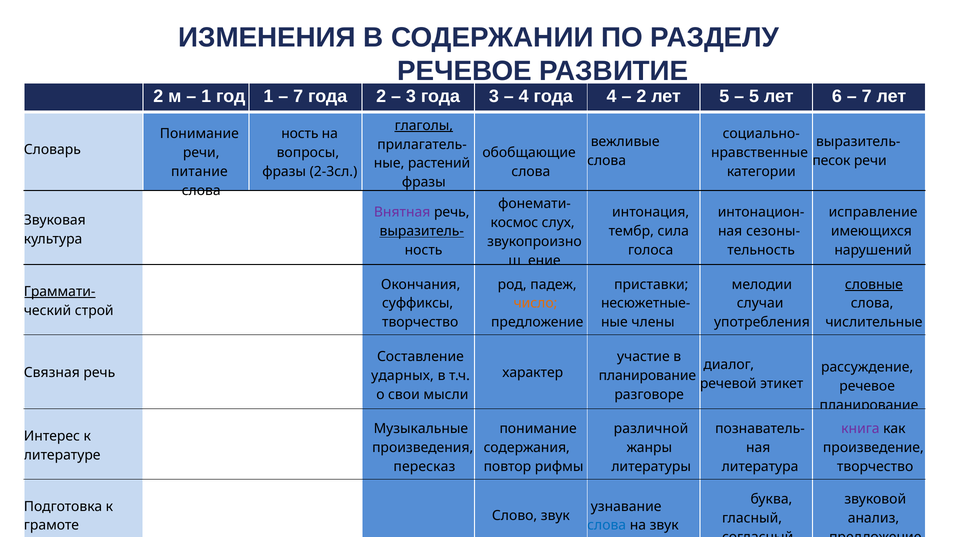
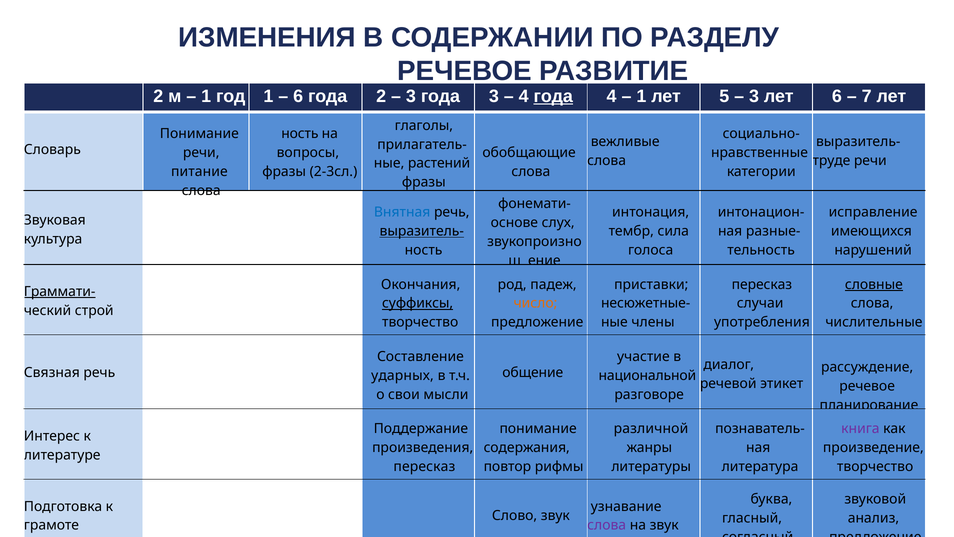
7: 7 -> 6 (298, 96)
года underline: none -> present (553, 96)
2: 2 -> 1 (641, 96)
5: 5 -> 3 (754, 96)
глаголы underline: present -> none (424, 125)
песок: песок -> труде (831, 160)
Внятная colour: purple -> blue (402, 212)
космос: космос -> основе (514, 223)
сезоны-: сезоны- -> разные- (773, 231)
мелодии: мелодии -> пересказ (762, 284)
суффиксы underline: none -> present (418, 303)
характер: характер -> общение (533, 373)
планирование: планирование -> национальной (647, 375)
Музыкальные: Музыкальные -> Поддержание (421, 429)
слова colour: blue -> purple (607, 525)
